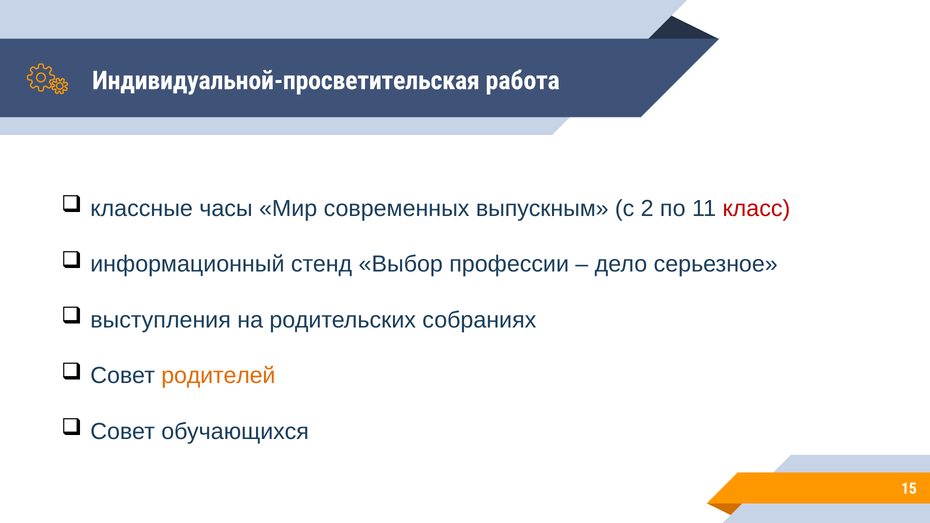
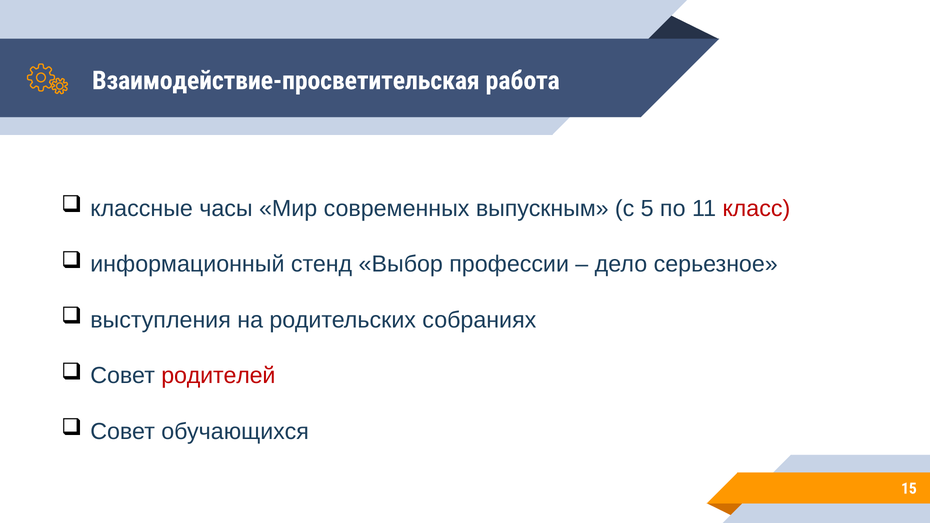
Индивидуальной-просветительская: Индивидуальной-просветительская -> Взаимодействие-просветительская (286, 81)
2: 2 -> 5 (647, 208)
родителей colour: orange -> red (218, 376)
